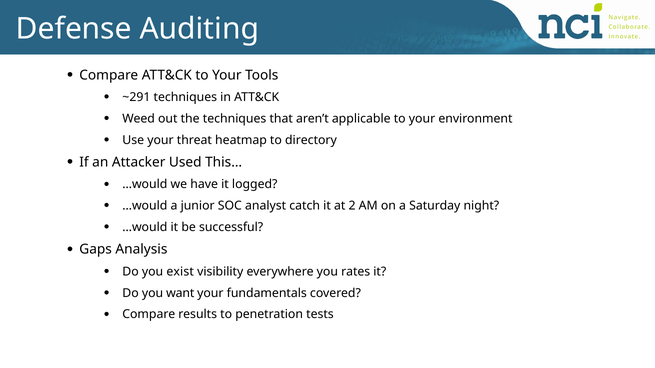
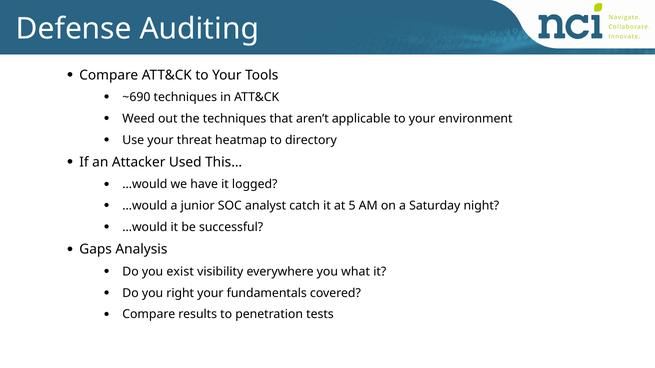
~291: ~291 -> ~690 (136, 97)
2: 2 -> 5 (352, 206)
rates: rates -> what (356, 272)
want: want -> right (180, 293)
